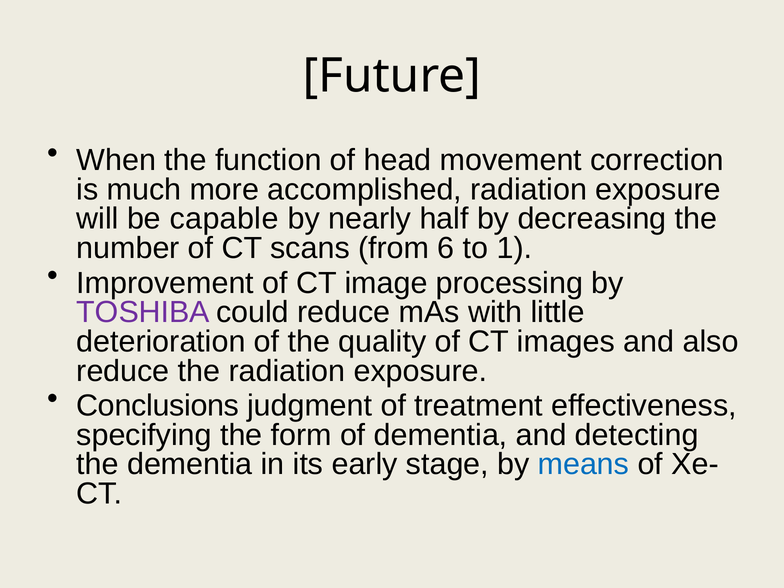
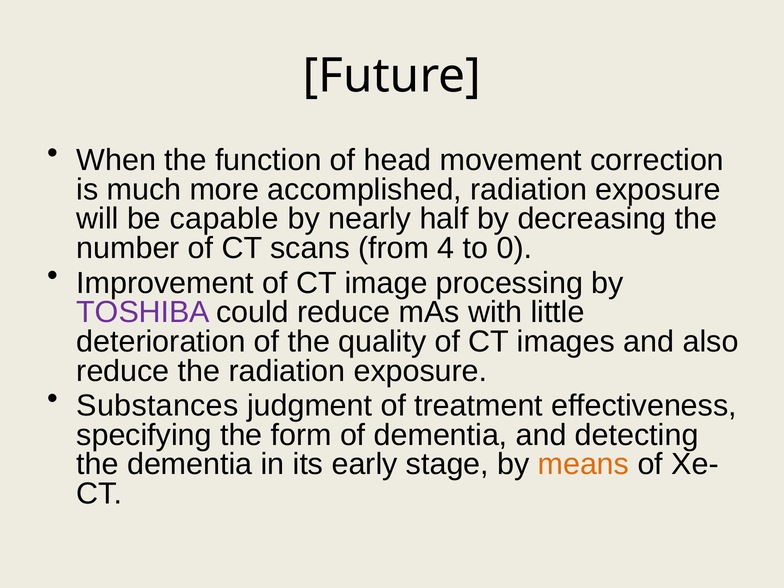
6: 6 -> 4 (446, 248)
1: 1 -> 0 (514, 248)
Conclusions: Conclusions -> Substances (157, 406)
means colour: blue -> orange (583, 464)
